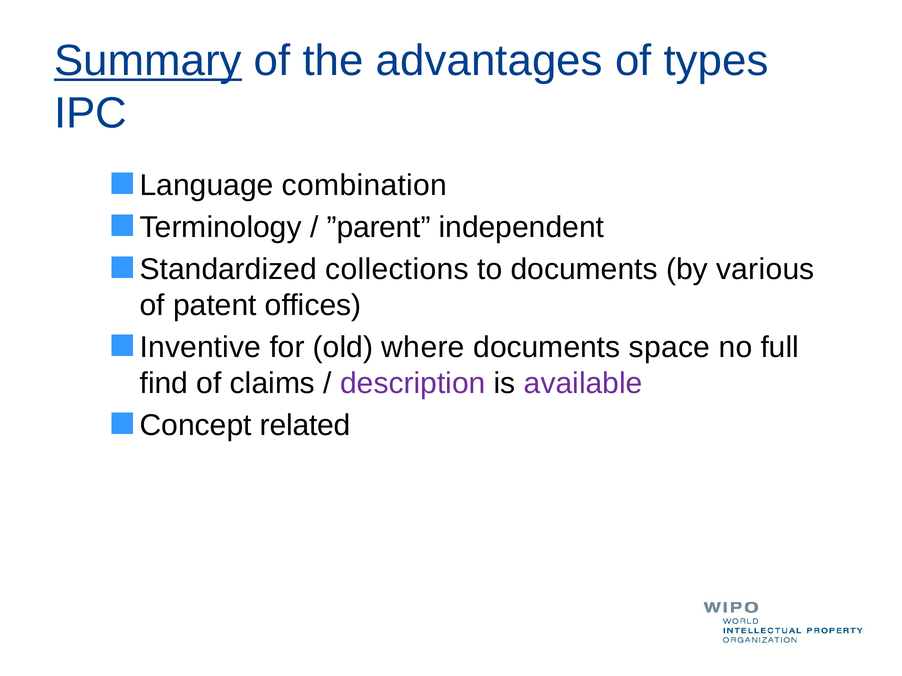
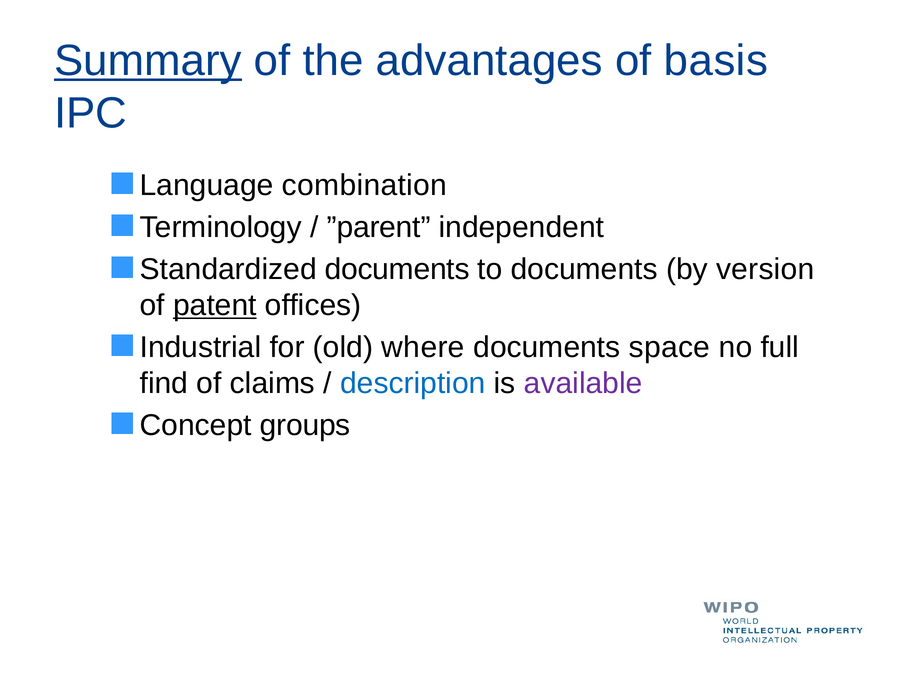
types: types -> basis (716, 61)
Standardized collections: collections -> documents (397, 269)
various: various -> version (765, 269)
patent underline: none -> present (215, 306)
Inventive: Inventive -> Industrial (200, 348)
description colour: purple -> blue (413, 384)
related: related -> groups (305, 426)
